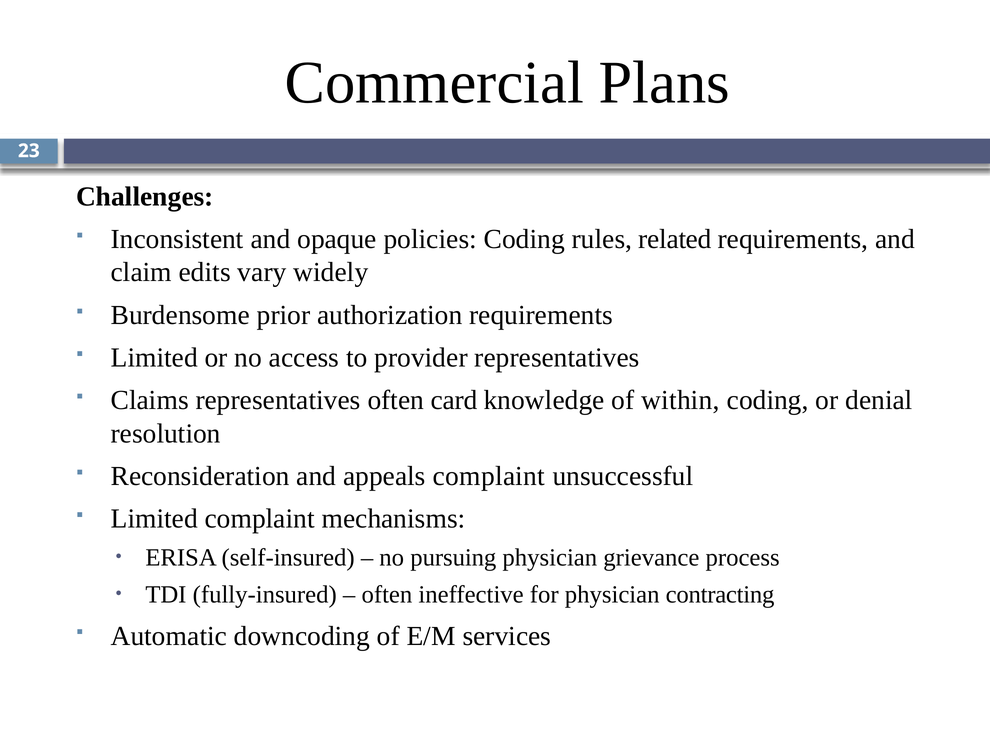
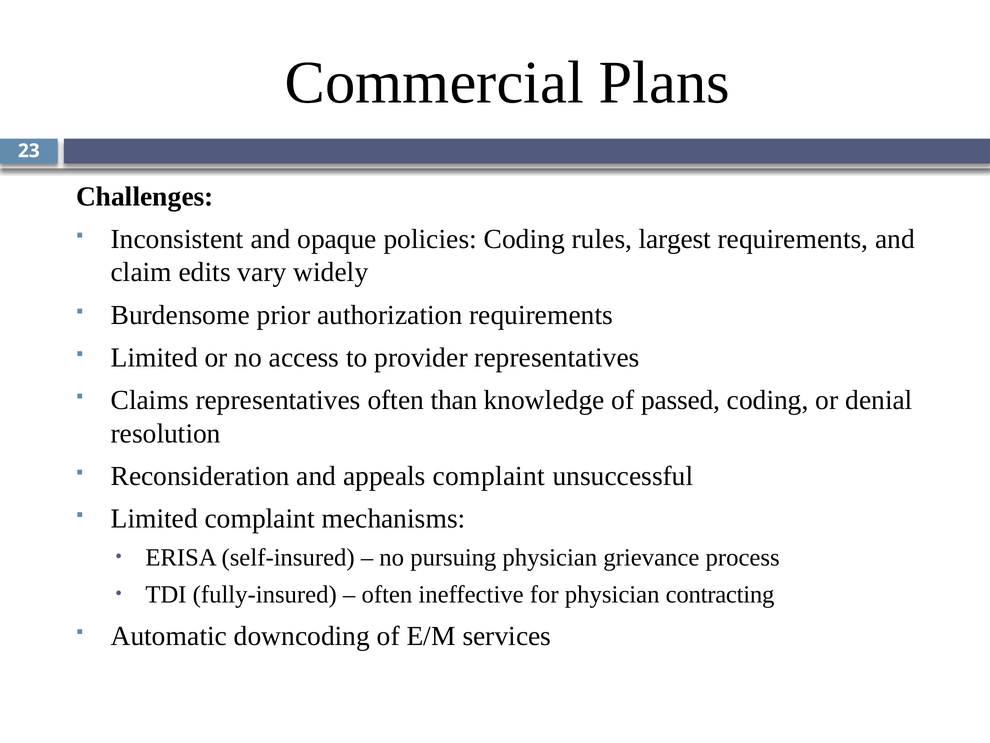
related: related -> largest (675, 239)
card: card -> than (454, 400)
within: within -> passed (681, 400)
